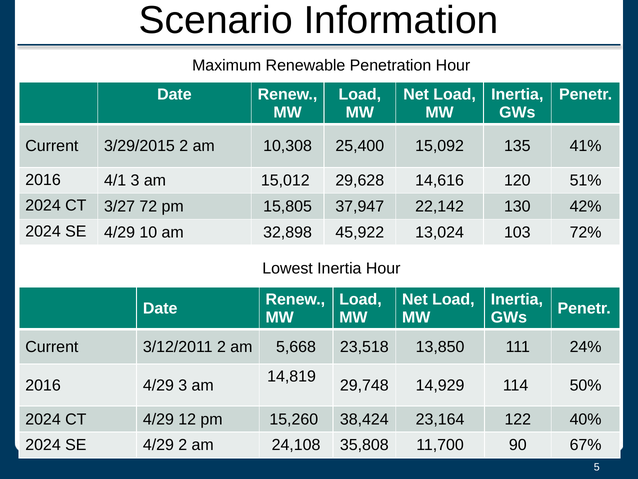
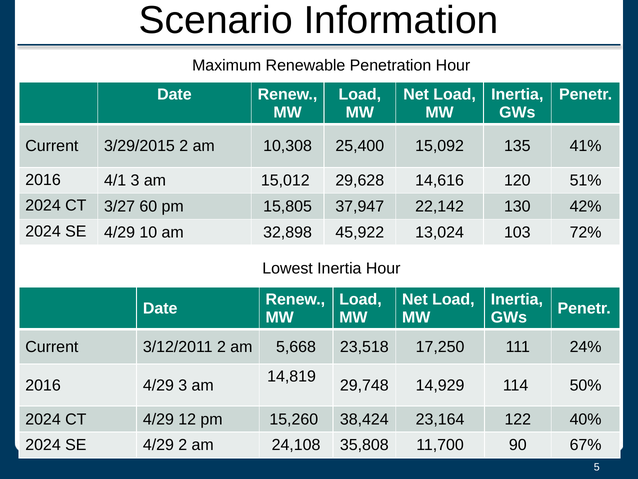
72: 72 -> 60 (148, 206)
13,850: 13,850 -> 17,250 (440, 346)
